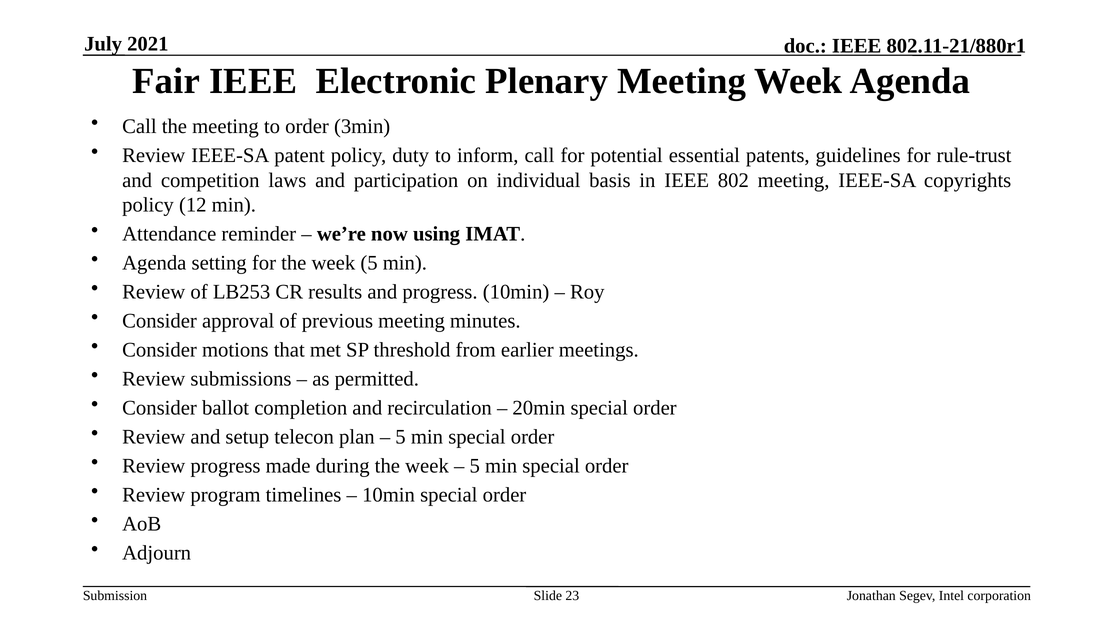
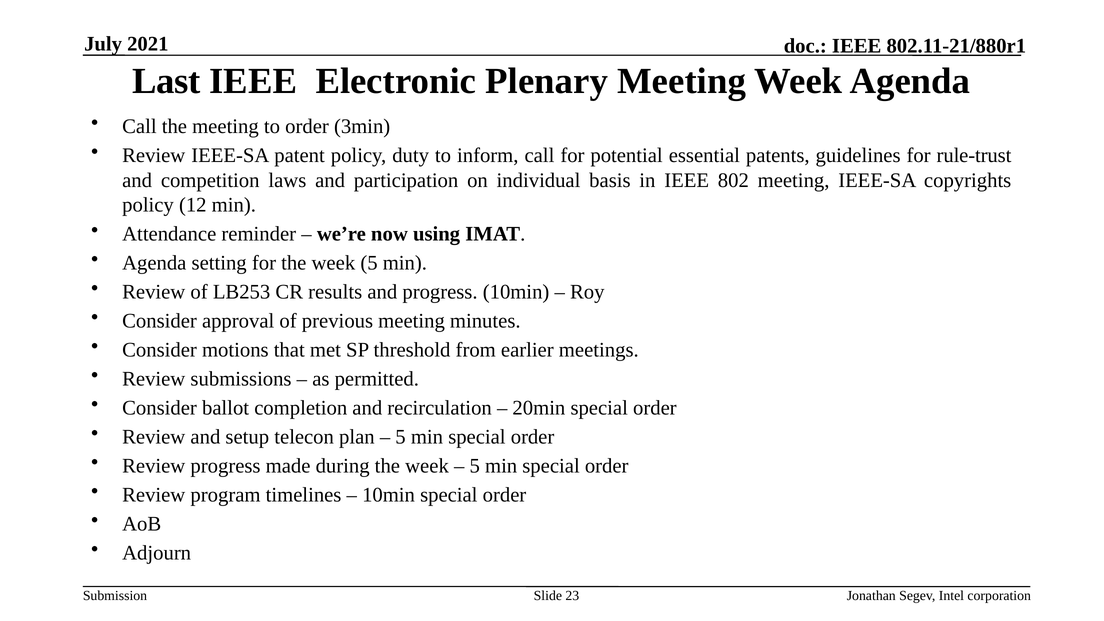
Fair: Fair -> Last (166, 81)
